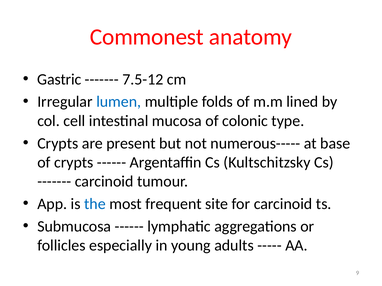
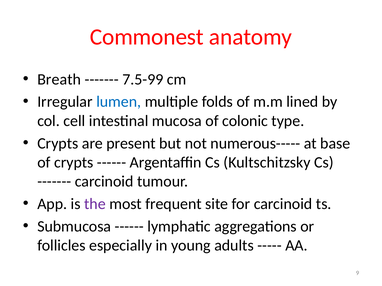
Gastric: Gastric -> Breath (59, 79)
7.5-12: 7.5-12 -> 7.5-99 (143, 79)
the colour: blue -> purple (95, 204)
